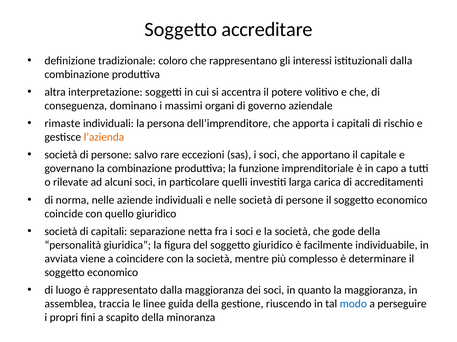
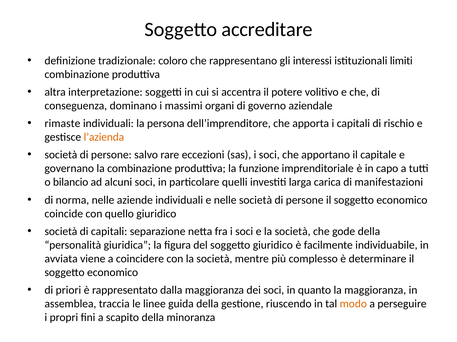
istituzionali dalla: dalla -> limiti (401, 61)
rilevate: rilevate -> bilancio (71, 183)
accreditamenti: accreditamenti -> manifestazioni (389, 183)
luogo: luogo -> priori (68, 291)
modo colour: blue -> orange (353, 304)
